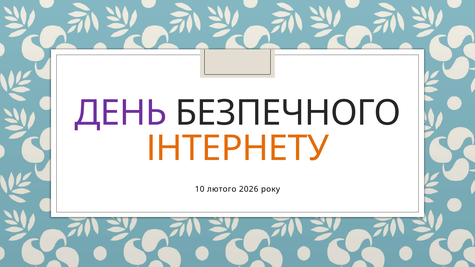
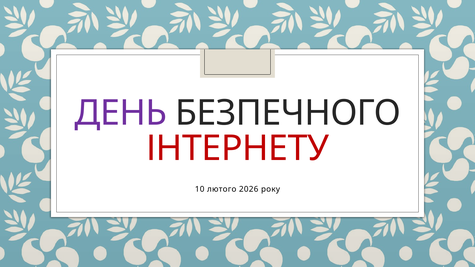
ІНТЕРНЕТУ colour: orange -> red (238, 149)
